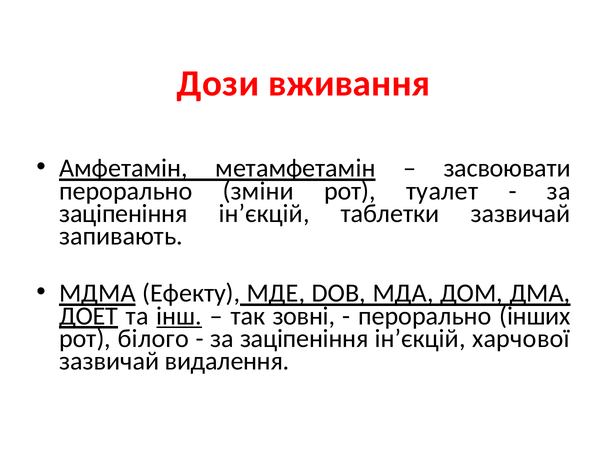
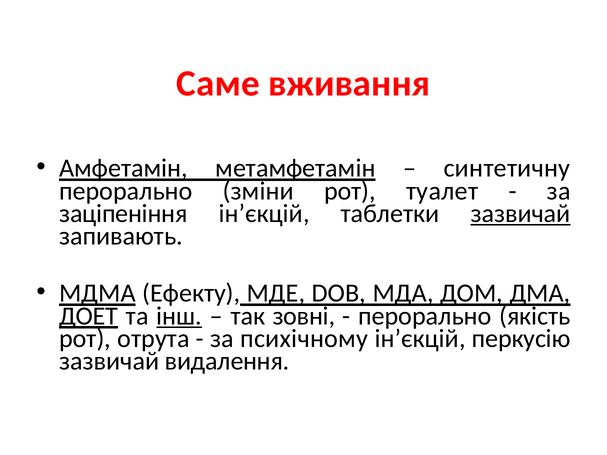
Дози: Дози -> Саме (218, 83)
засвоювати: засвоювати -> синтетичну (507, 168)
зазвичай underline: none -> present (521, 214)
інших: інших -> якість (535, 316)
білого: білого -> отрута (153, 339)
заціпеніння: заціпеніння -> психічному (304, 339)
харчової: харчової -> перкусію (521, 339)
